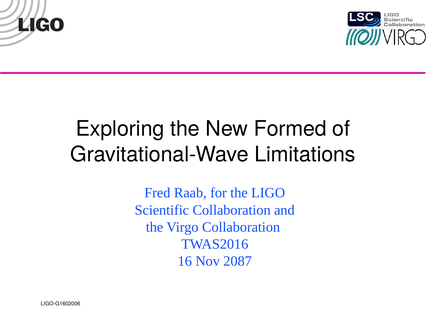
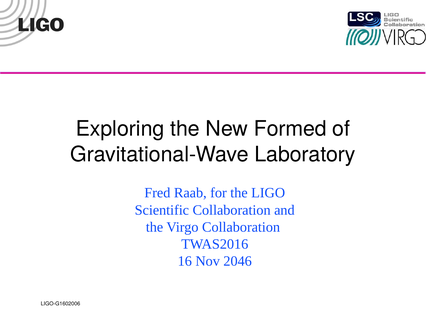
Limitations: Limitations -> Laboratory (305, 154)
2087: 2087 -> 2046 (238, 261)
